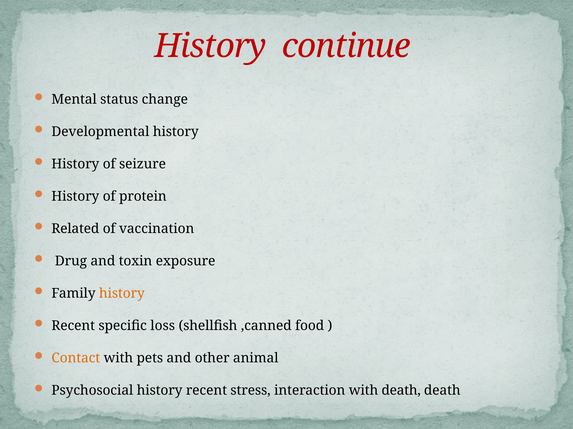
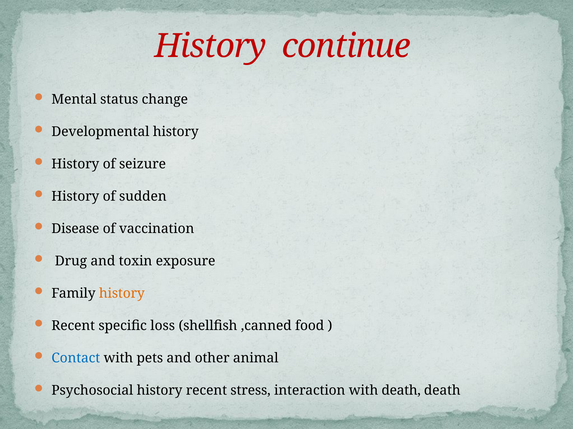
protein: protein -> sudden (143, 197)
Related: Related -> Disease (75, 229)
Contact colour: orange -> blue (76, 359)
